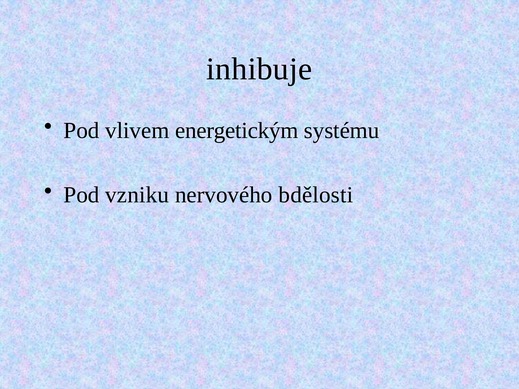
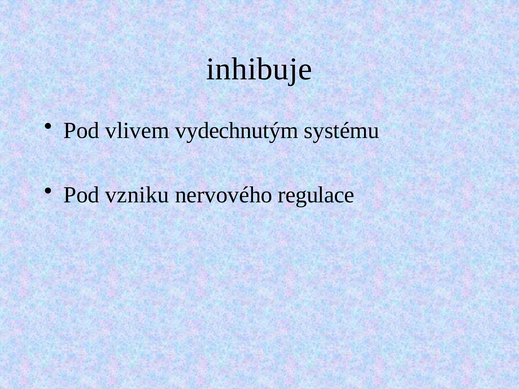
energetickým: energetickým -> vydechnutým (237, 130)
bdělosti: bdělosti -> regulace (316, 195)
